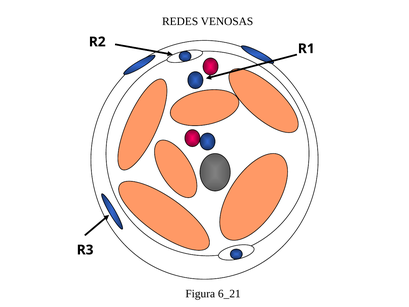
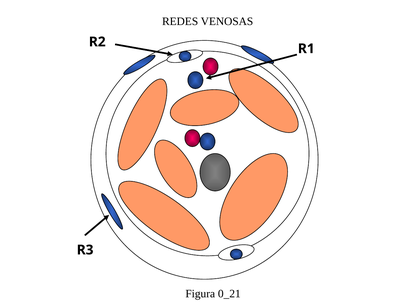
6_21: 6_21 -> 0_21 (229, 293)
